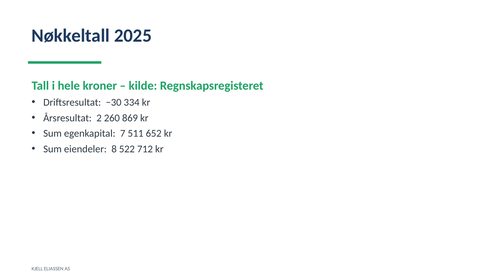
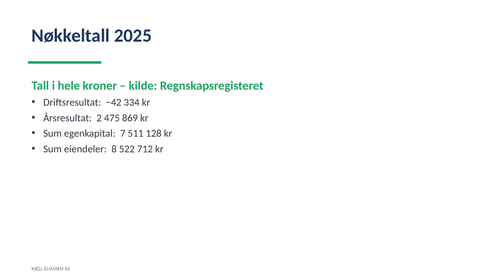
−30: −30 -> −42 (114, 102)
260: 260 -> 475 (112, 118)
652: 652 -> 128 (154, 133)
